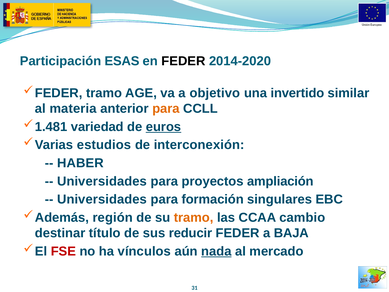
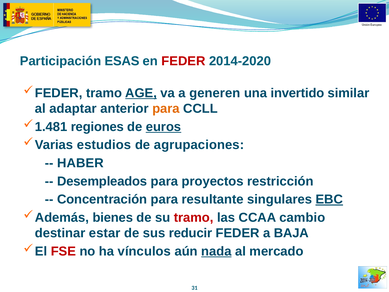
FEDER colour: black -> red (183, 61)
AGE underline: none -> present (141, 93)
objetivo: objetivo -> generen (215, 93)
materia: materia -> adaptar (73, 108)
variedad: variedad -> regiones (97, 127)
interconexión: interconexión -> agrupaciones (199, 145)
Universidades: Universidades -> Desempleados (102, 181)
ampliación: ampliación -> restricción (280, 181)
Universidades: Universidades -> Concentración (102, 199)
formación: formación -> resultante (213, 199)
EBC underline: none -> present (329, 199)
región: región -> bienes (113, 217)
tramo colour: orange -> red (194, 217)
título: título -> estar (105, 233)
